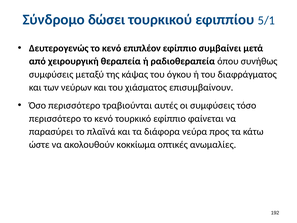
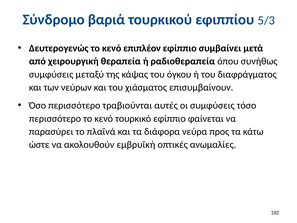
δώσει: δώσει -> βαριά (107, 20)
5/1: 5/1 -> 5/3 (266, 20)
κοκκίωμα: κοκκίωμα -> εμβρυϊκή (136, 145)
